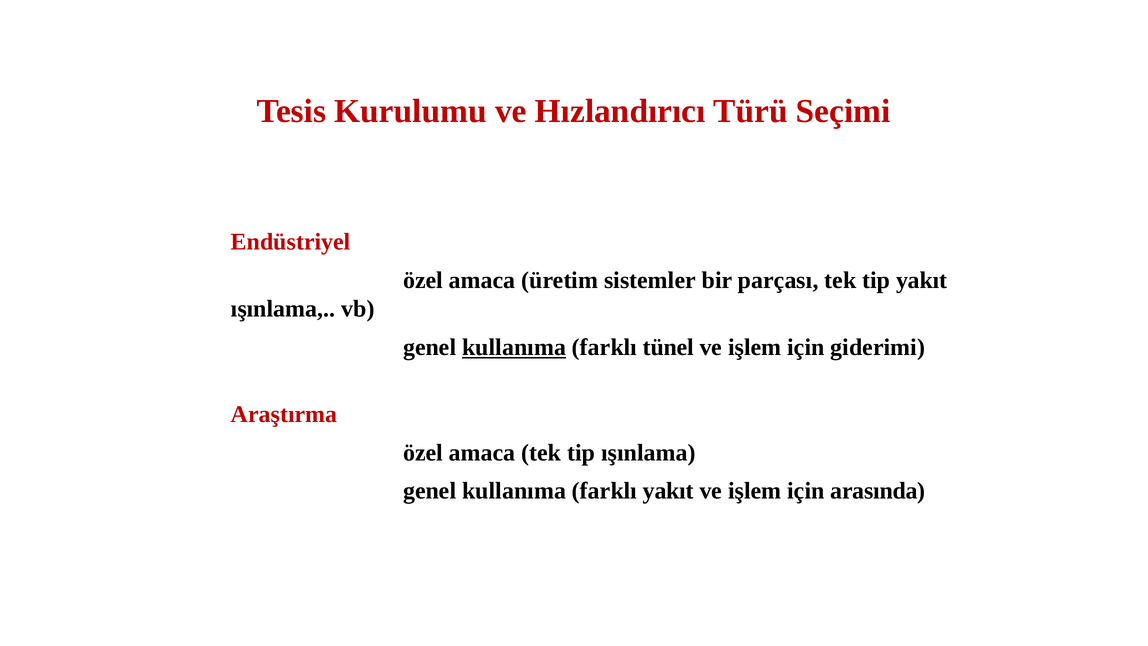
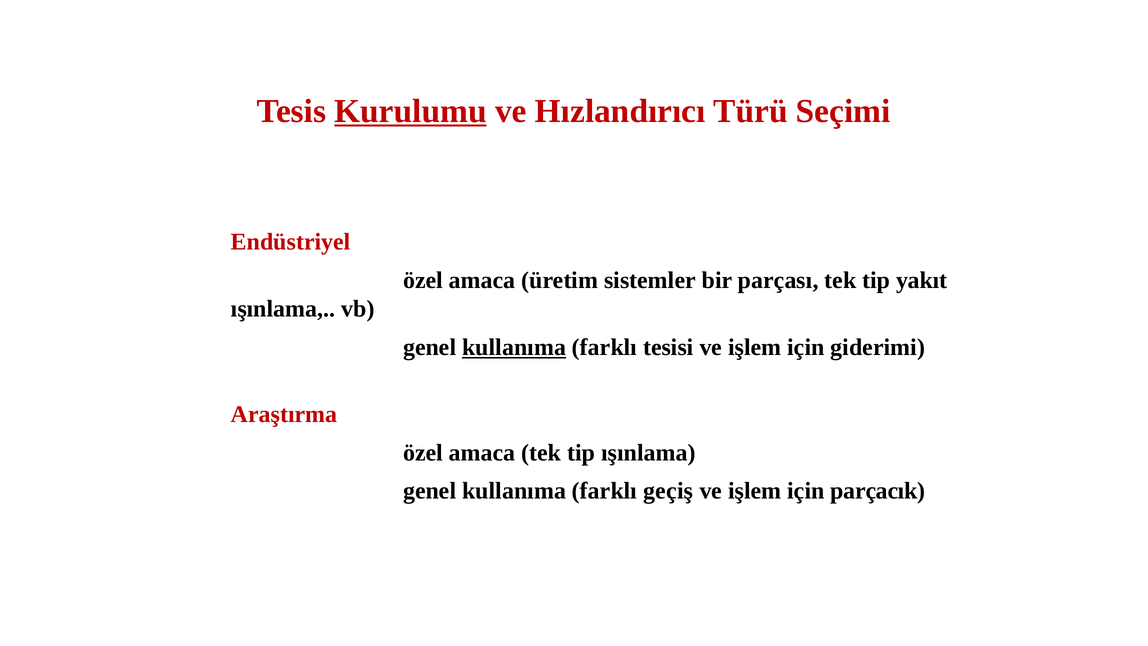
Kurulumu underline: none -> present (411, 111)
tünel: tünel -> tesisi (668, 347)
farklı yakıt: yakıt -> geçiş (668, 491)
arasında: arasında -> parçacık (878, 491)
